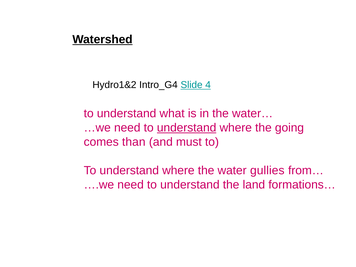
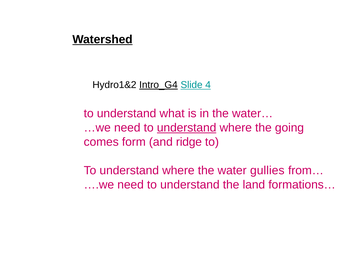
Intro_G4 underline: none -> present (158, 85)
than: than -> form (134, 142)
must: must -> ridge (189, 142)
